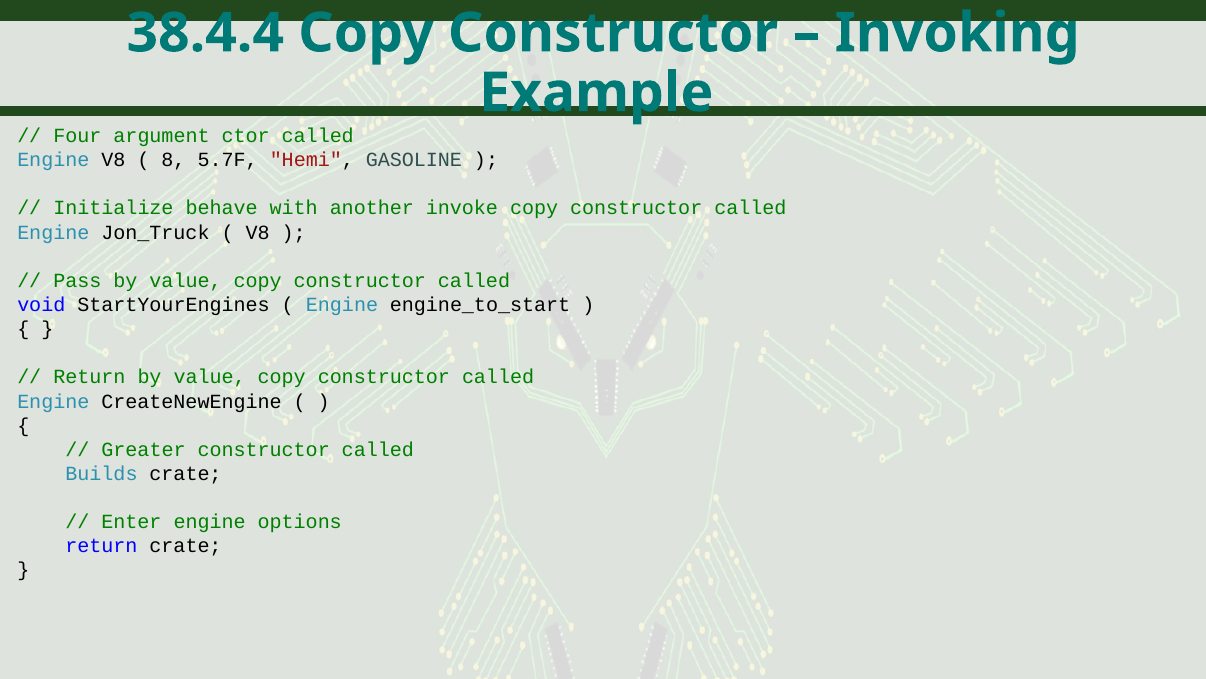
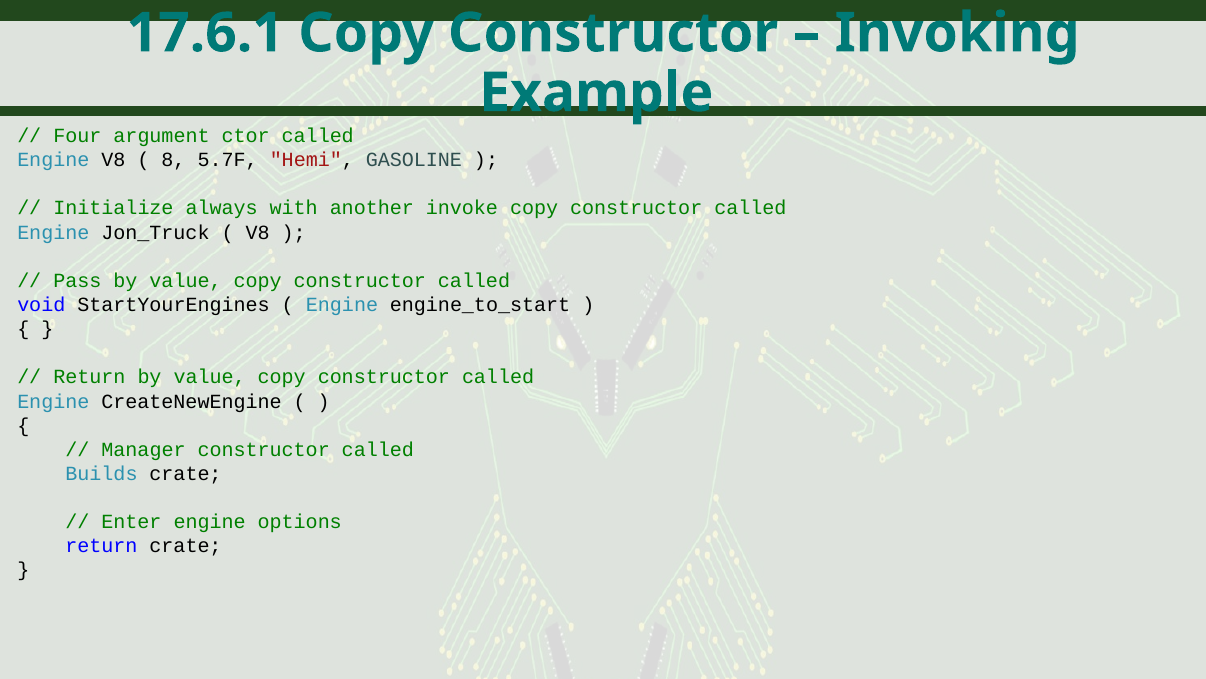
38.4.4: 38.4.4 -> 17.6.1 (205, 33)
behave: behave -> always (222, 208)
Greater: Greater -> Manager (144, 449)
